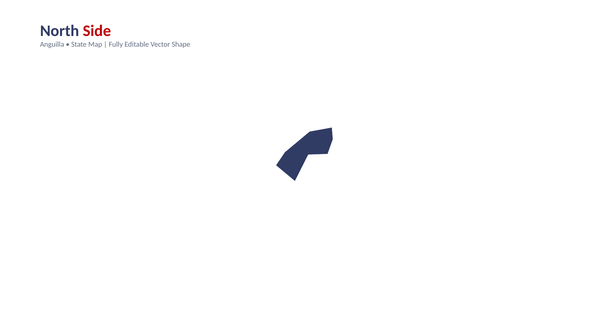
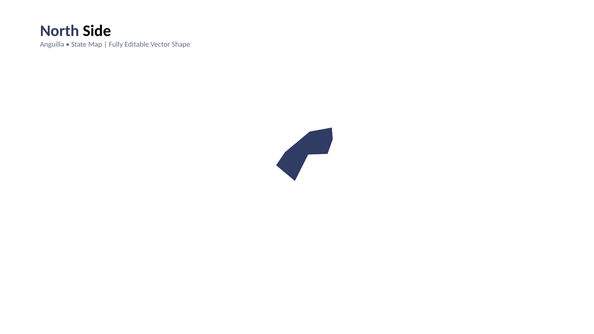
Side colour: red -> black (97, 31)
